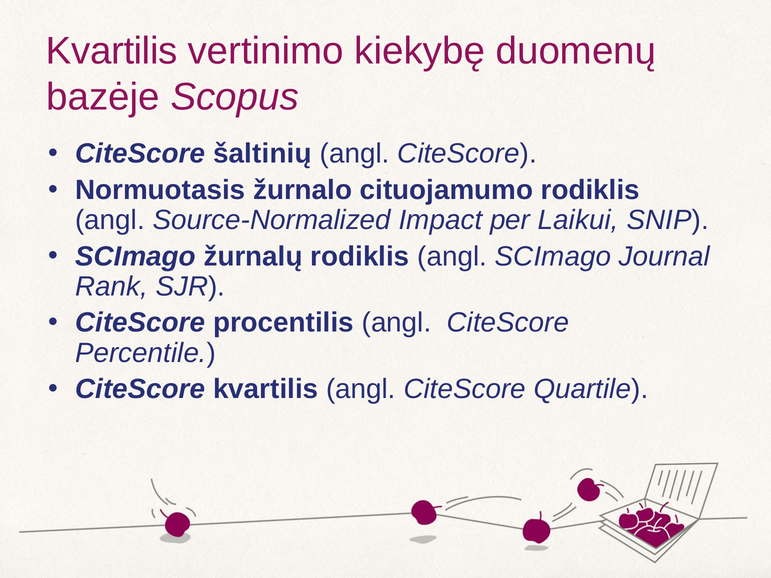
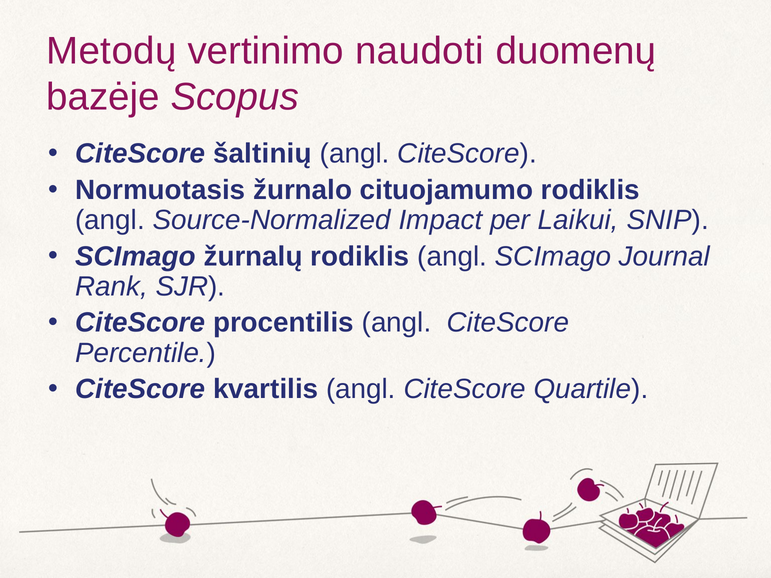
Kvartilis: Kvartilis -> Metodų (111, 51)
kiekybę: kiekybę -> naudoti (420, 51)
